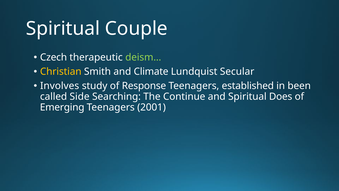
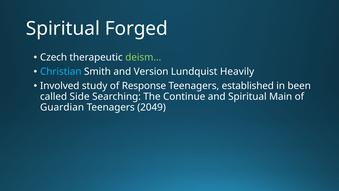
Couple: Couple -> Forged (136, 28)
Christian colour: yellow -> light blue (61, 72)
Climate: Climate -> Version (151, 72)
Secular: Secular -> Heavily (237, 72)
Involves: Involves -> Involved (60, 86)
Does: Does -> Main (281, 96)
Emerging: Emerging -> Guardian (62, 107)
2001: 2001 -> 2049 (152, 107)
